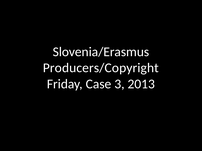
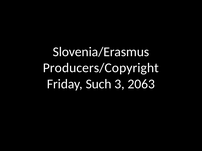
Case: Case -> Such (99, 84)
2013: 2013 -> 2063 (141, 84)
